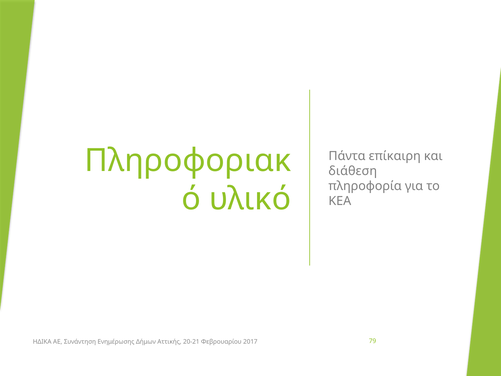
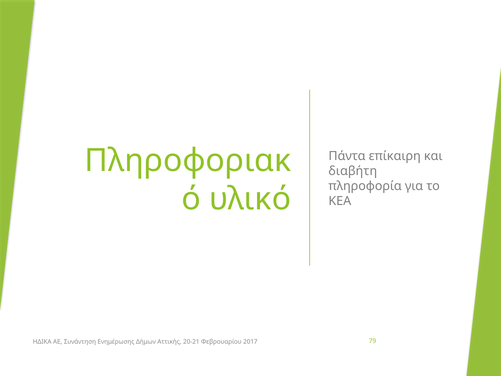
διάθεση: διάθεση -> διαβήτη (353, 171)
